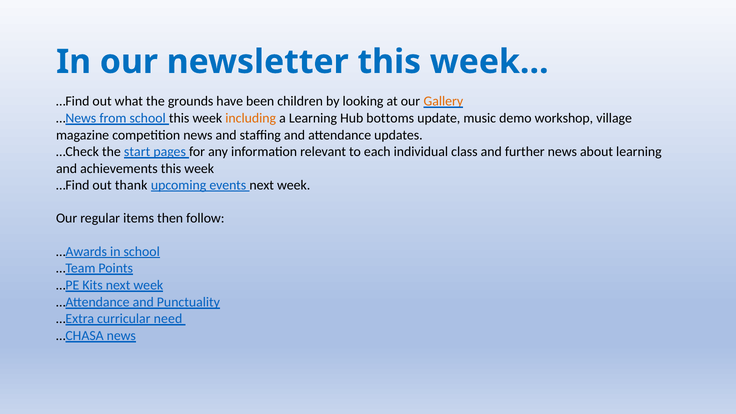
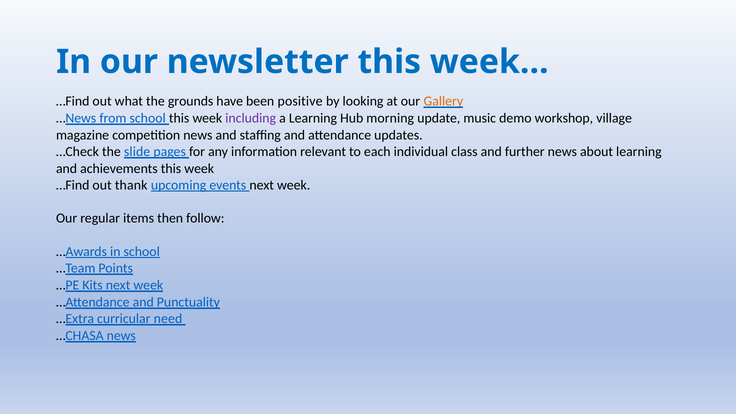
children: children -> positive (300, 101)
including colour: orange -> purple (251, 118)
bottoms: bottoms -> morning (390, 118)
start: start -> slide (137, 152)
